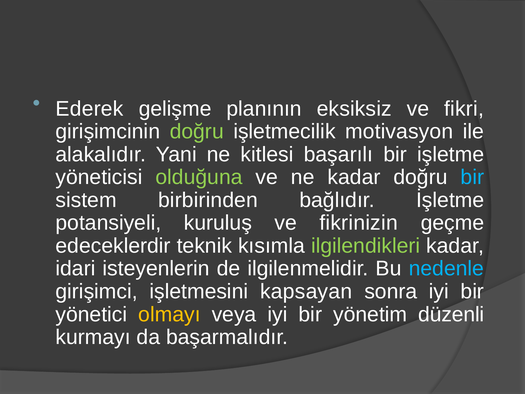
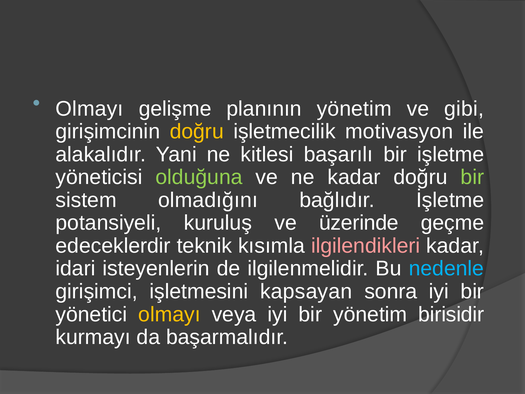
Ederek: Ederek -> Olmayı (90, 109)
planının eksiksiz: eksiksiz -> yönetim (354, 109)
fikri: fikri -> gibi (464, 109)
doğru colour: light green -> yellow (197, 131)
bir colour: light blue -> light green (472, 177)
birbirinden: birbirinden -> olmadığını (208, 200)
fikrinizin: fikrinizin -> üzerinde (359, 223)
ilgilendikleri colour: light green -> pink (366, 246)
düzenli: düzenli -> birisidir (451, 314)
